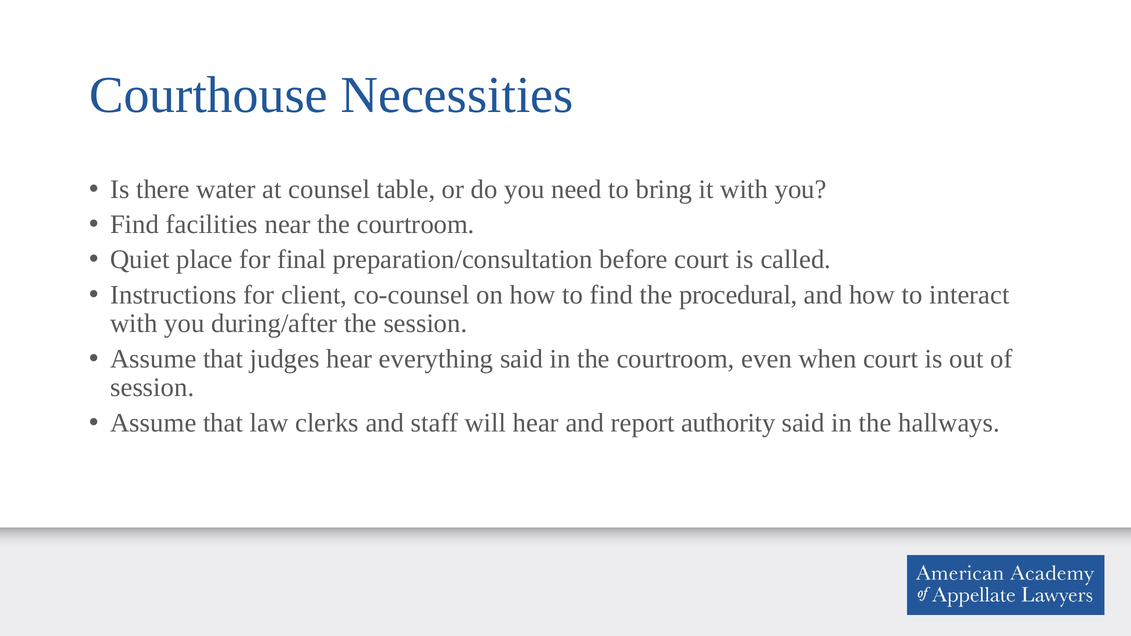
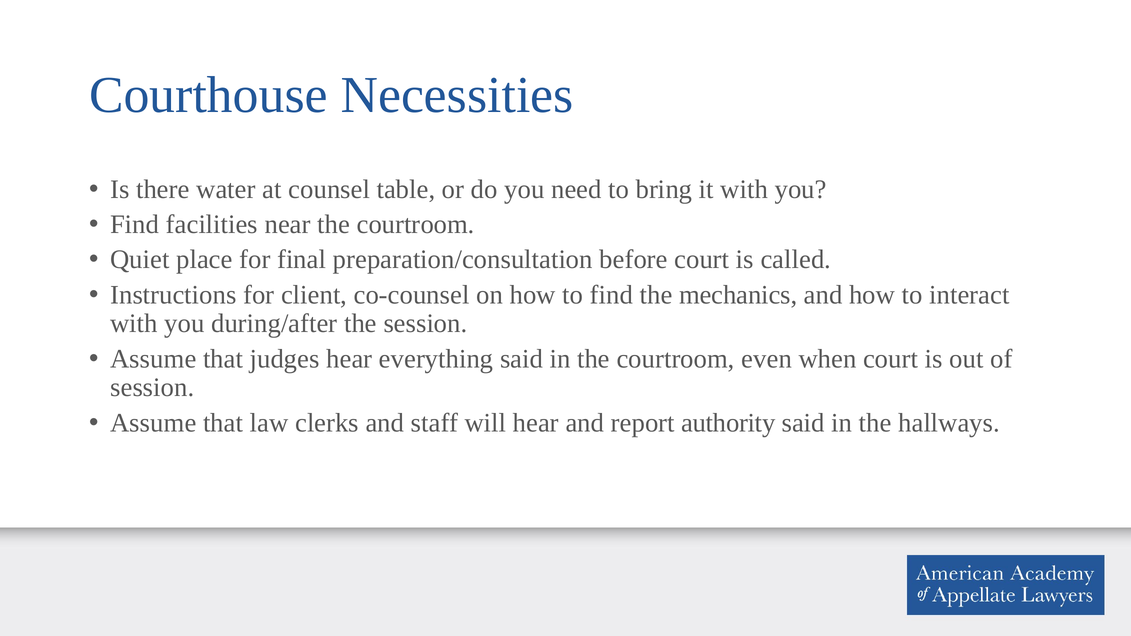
procedural: procedural -> mechanics (738, 295)
